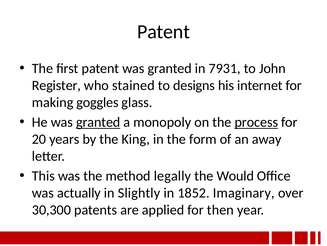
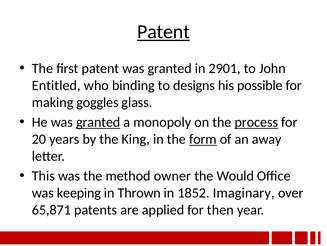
Patent underline: none -> present (164, 32)
7931: 7931 -> 2901 (225, 68)
Register: Register -> Entitled (56, 85)
stained: stained -> binding (133, 85)
internet: internet -> possible (260, 85)
form underline: none -> present (203, 139)
legally: legally -> owner (172, 176)
actually: actually -> keeping (79, 192)
Slightly: Slightly -> Thrown (139, 192)
30,300: 30,300 -> 65,871 (51, 209)
